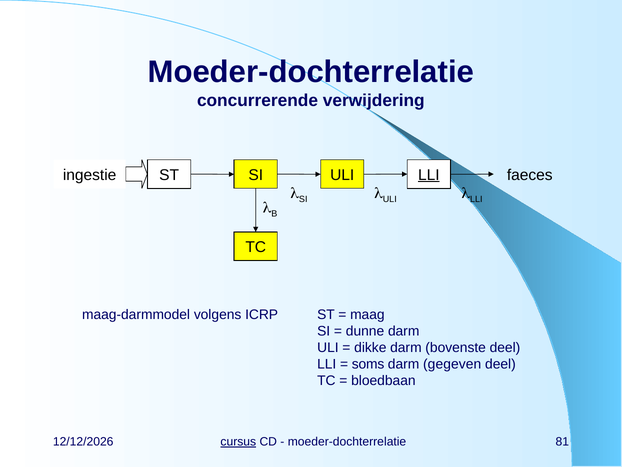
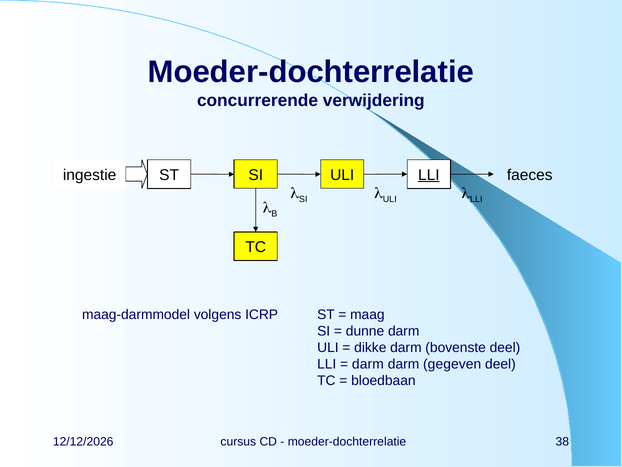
soms: soms -> darm (368, 364)
cursus underline: present -> none (238, 441)
81: 81 -> 38 (562, 441)
